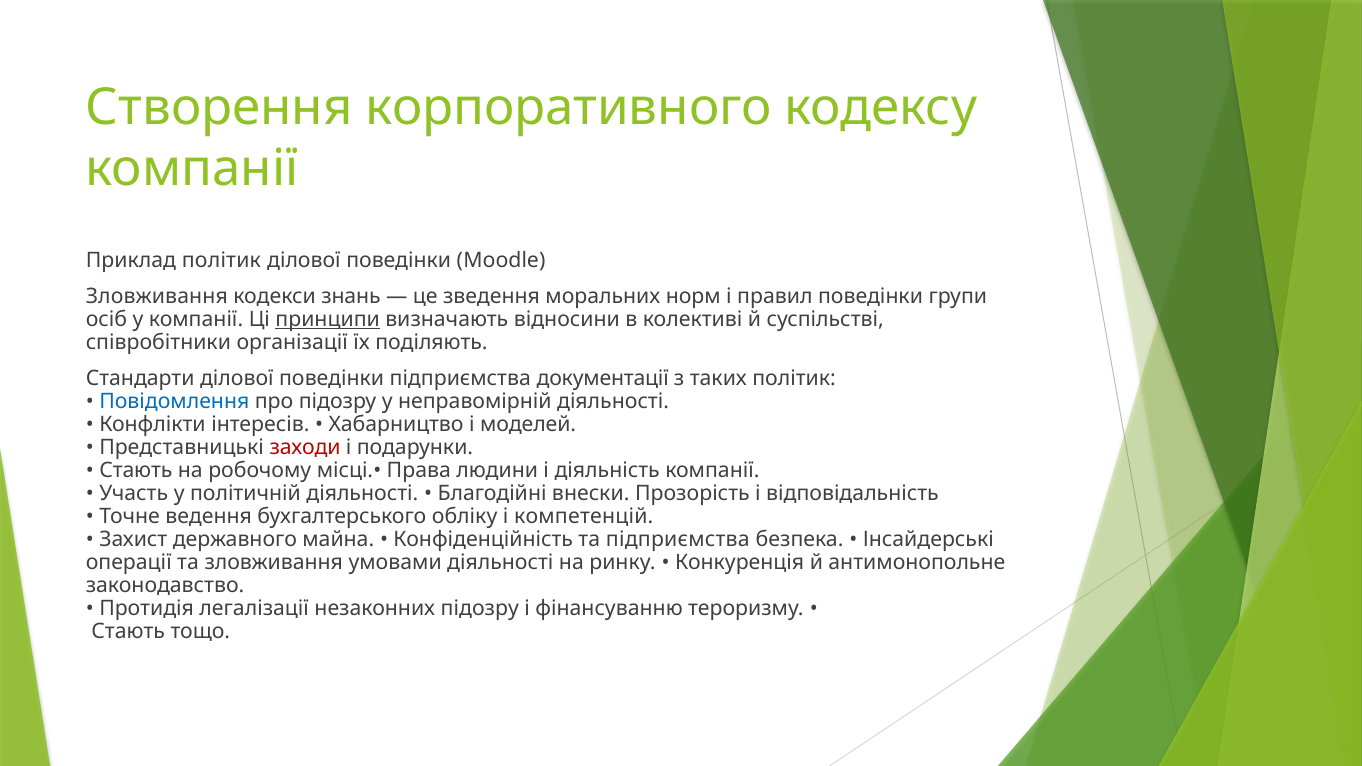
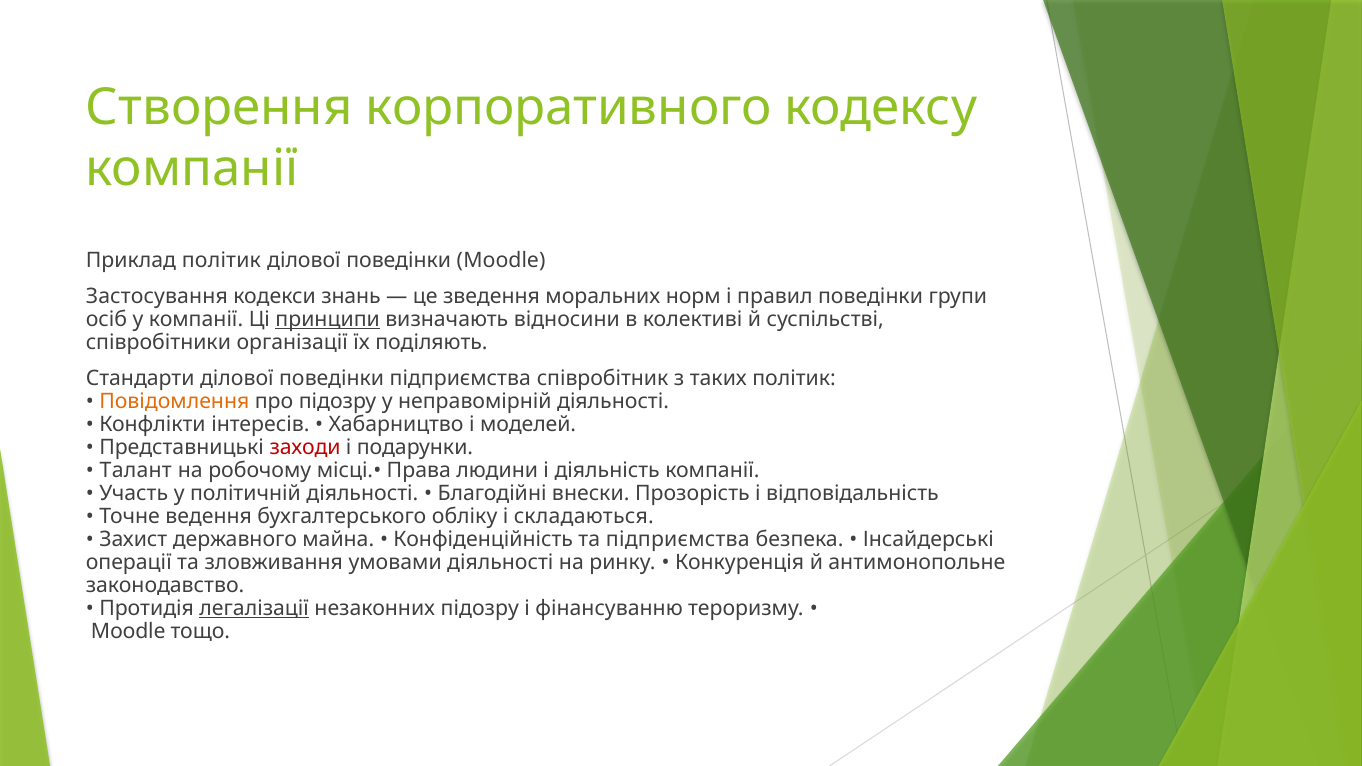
Зловживання: Зловживання -> Застосування (157, 296)
документації: документації -> співробітник (603, 378)
Повідомлення colour: blue -> orange (174, 401)
Стають: Стають -> Талант (136, 470)
компетенцій: компетенцій -> складаються (584, 516)
легалізації underline: none -> present (254, 608)
Стають: Стають -> Moodle (128, 631)
